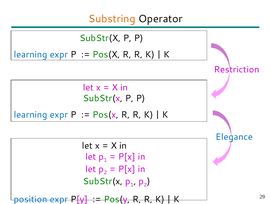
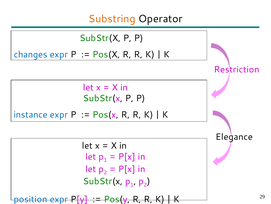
learning: learning -> changes (31, 54)
learning: learning -> instance (31, 114)
Elegance colour: blue -> black (234, 136)
